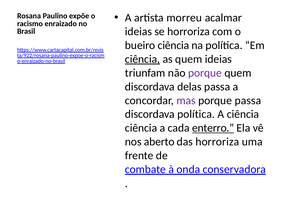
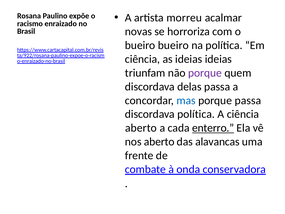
ideias: ideias -> novas (138, 31)
bueiro ciência: ciência -> bueiro (173, 45)
ciência underline: present -> none (142, 59)
as quem: quem -> ideias (189, 59)
mas colour: purple -> blue (186, 100)
ciência: ciência -> aberto (141, 128)
das horroriza: horroriza -> alavancas (217, 142)
